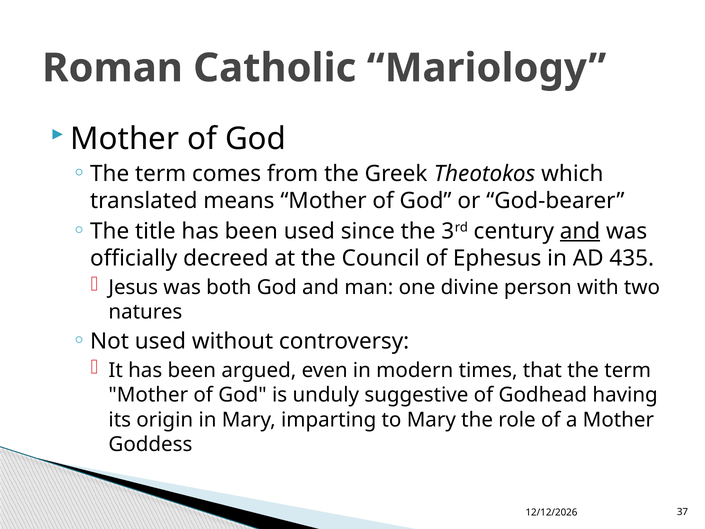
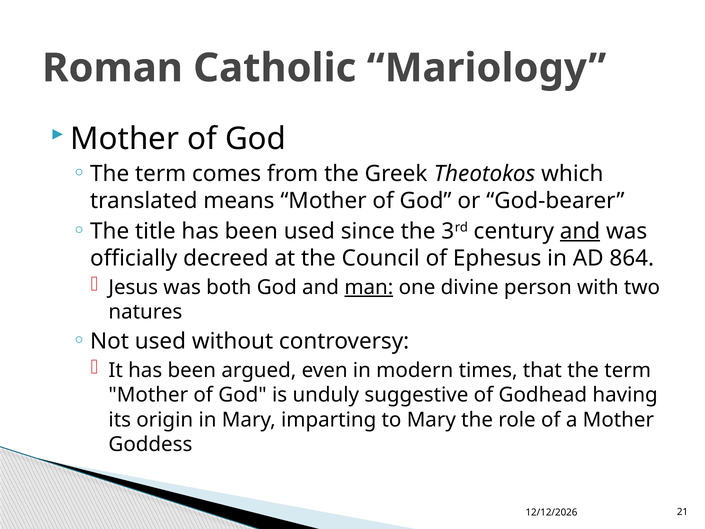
435: 435 -> 864 (632, 258)
man underline: none -> present (369, 287)
37: 37 -> 21 (682, 512)
